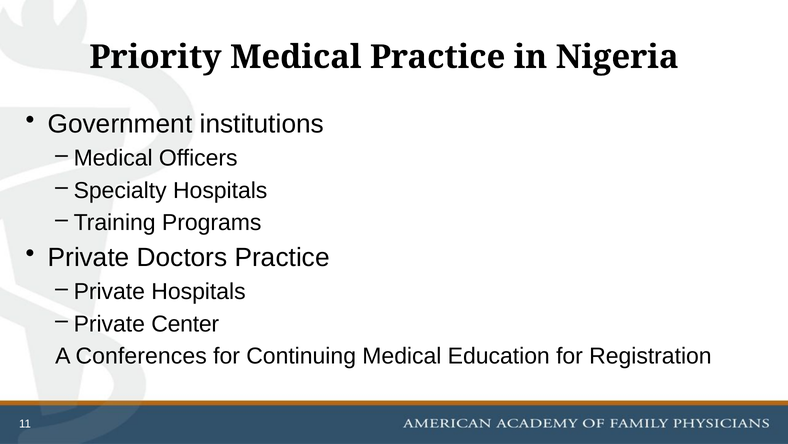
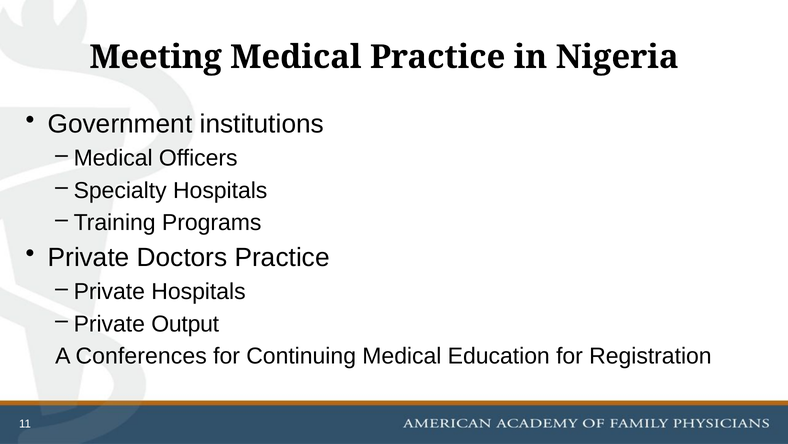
Priority: Priority -> Meeting (156, 57)
Center: Center -> Output (185, 324)
